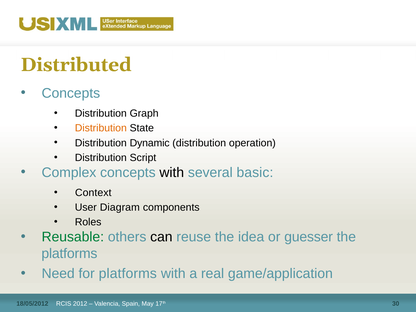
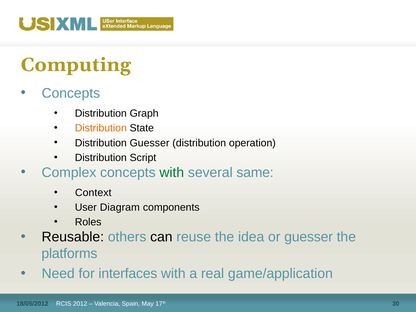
Distributed: Distributed -> Computing (76, 65)
Distribution Dynamic: Dynamic -> Guesser (150, 143)
with colour: black -> green (172, 173)
basic: basic -> same (255, 173)
Reusable colour: green -> black (73, 237)
for platforms: platforms -> interfaces (128, 274)
